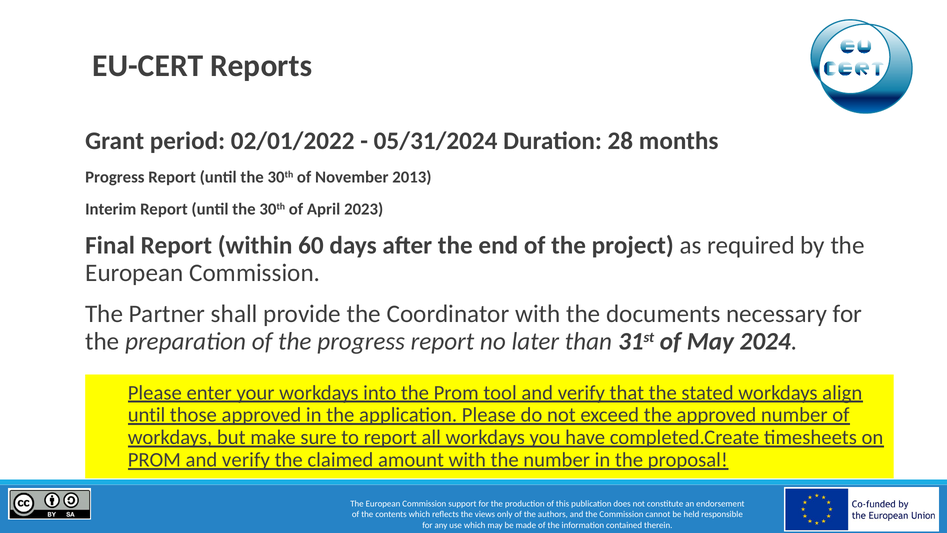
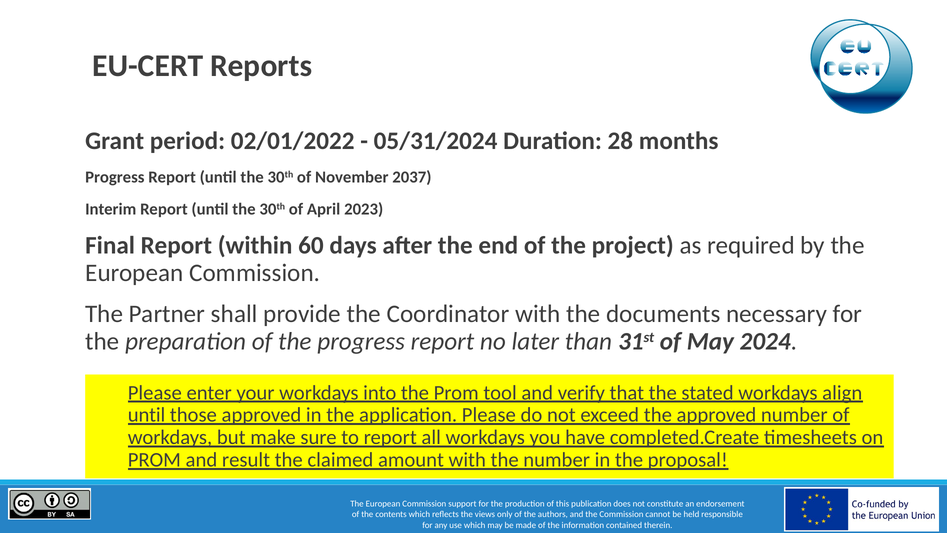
2013: 2013 -> 2037 (412, 177)
PROM and verify: verify -> result (246, 460)
